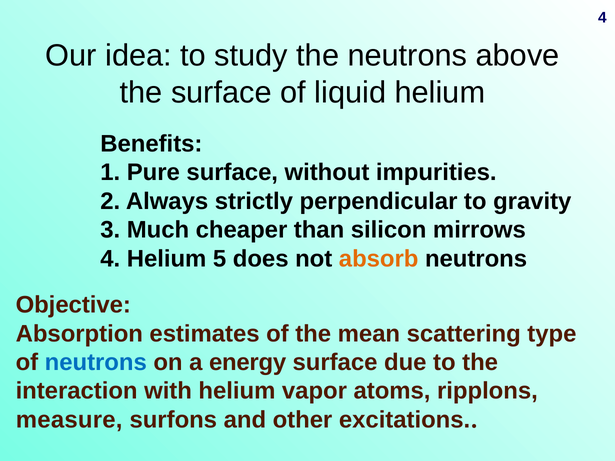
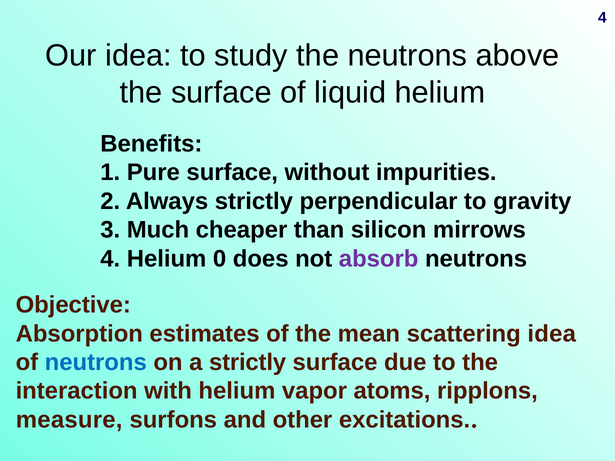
5: 5 -> 0 (220, 259)
absorb colour: orange -> purple (379, 259)
scattering type: type -> idea (552, 334)
a energy: energy -> strictly (248, 363)
